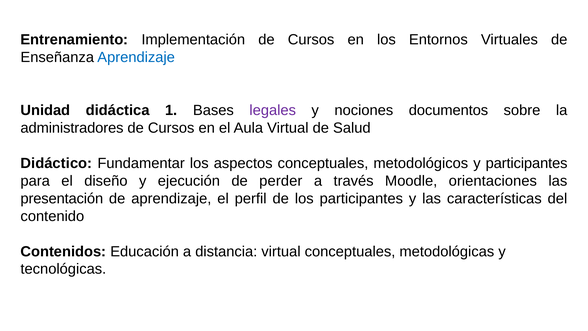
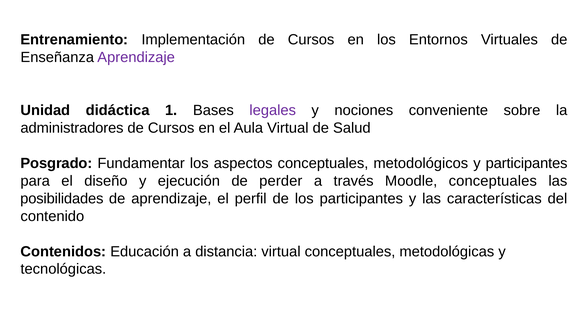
Aprendizaje colour: blue -> purple (136, 57)
documentos: documentos -> conveniente (448, 110)
Didáctico: Didáctico -> Posgrado (56, 163)
Moodle orientaciones: orientaciones -> conceptuales (493, 181)
presentación: presentación -> posibilidades (62, 198)
